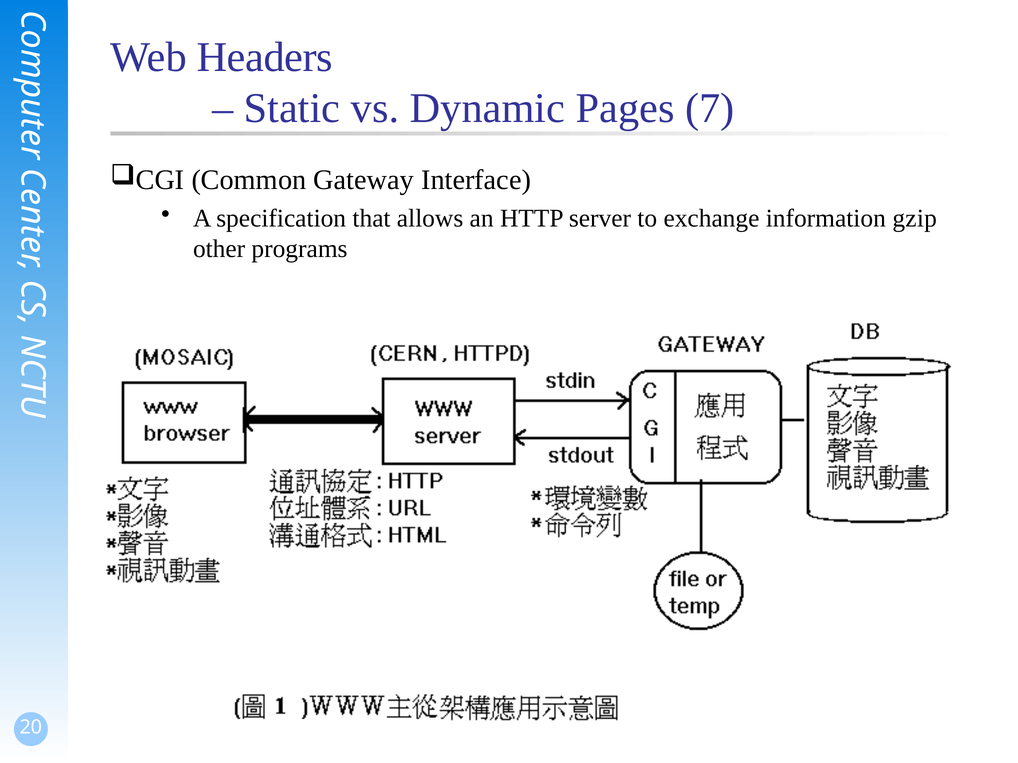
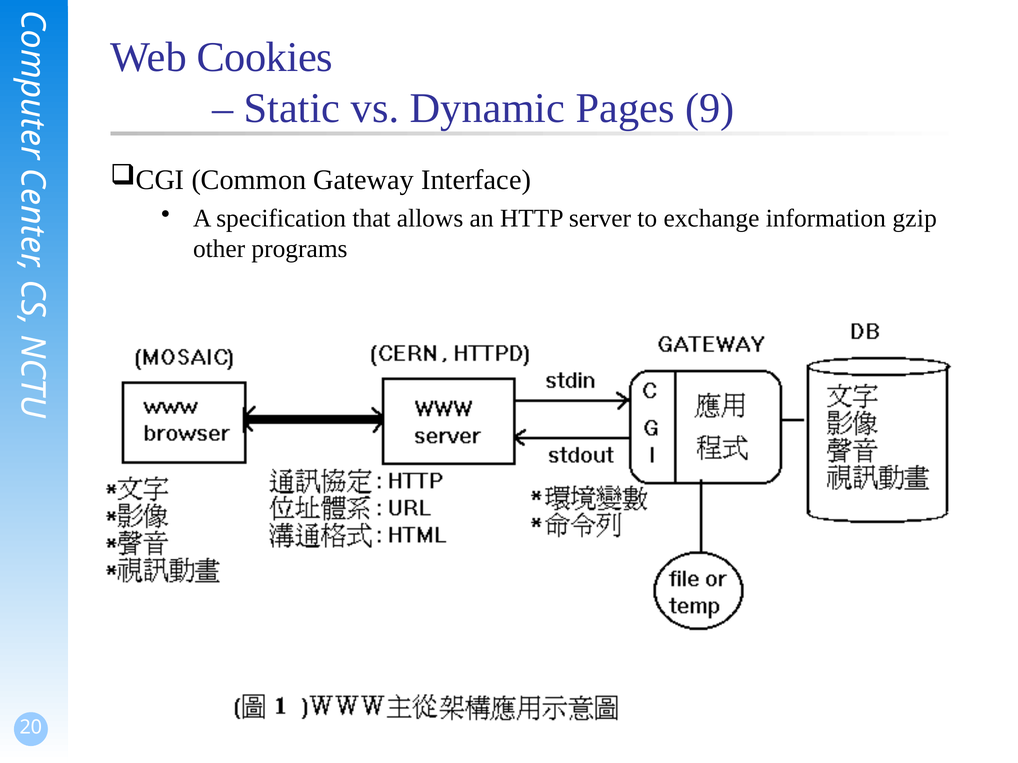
Headers: Headers -> Cookies (265, 57)
7: 7 -> 9 (710, 108)
